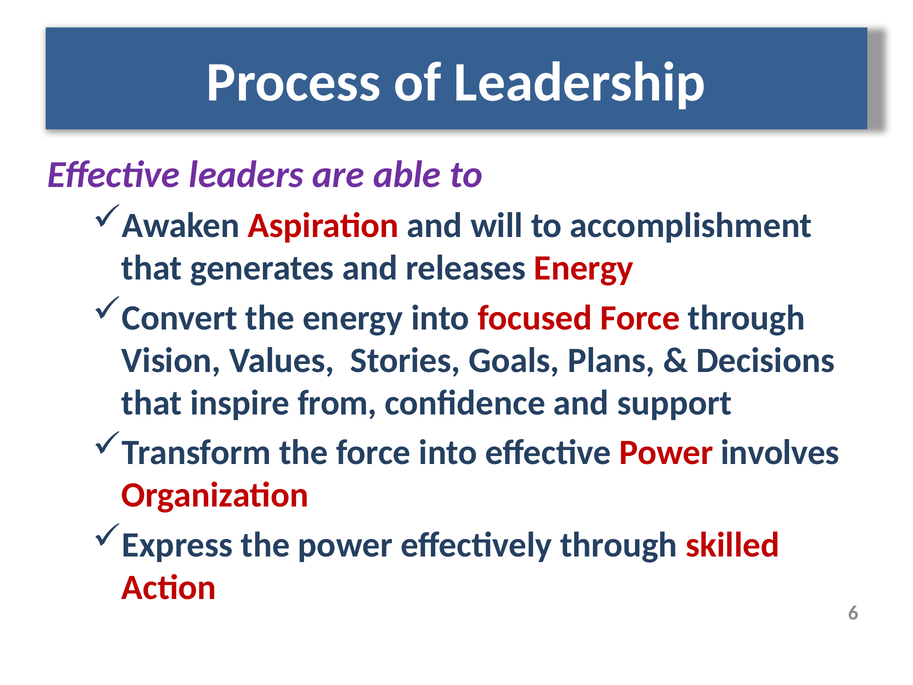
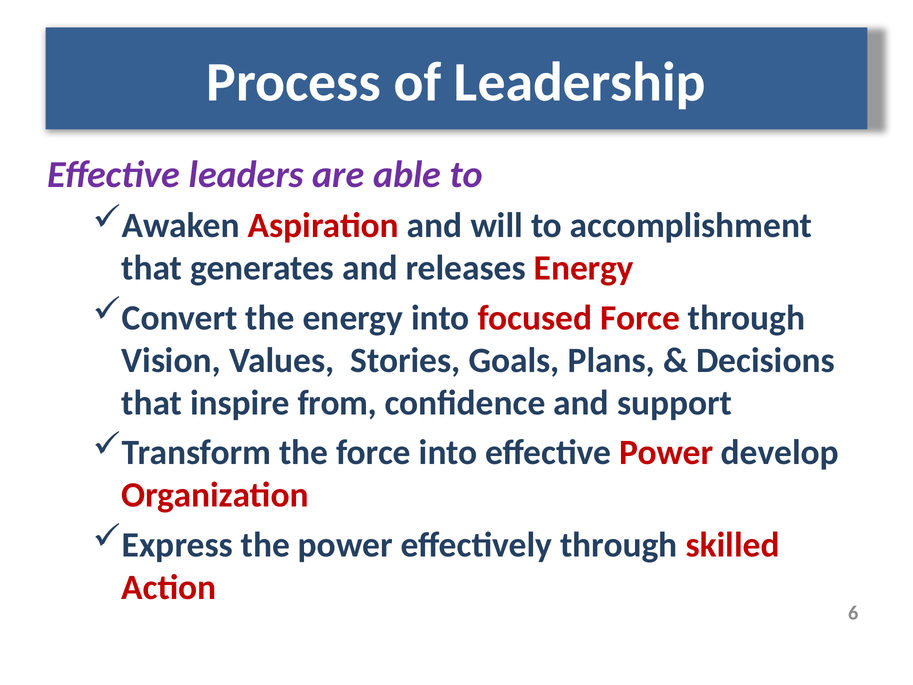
involves: involves -> develop (780, 452)
